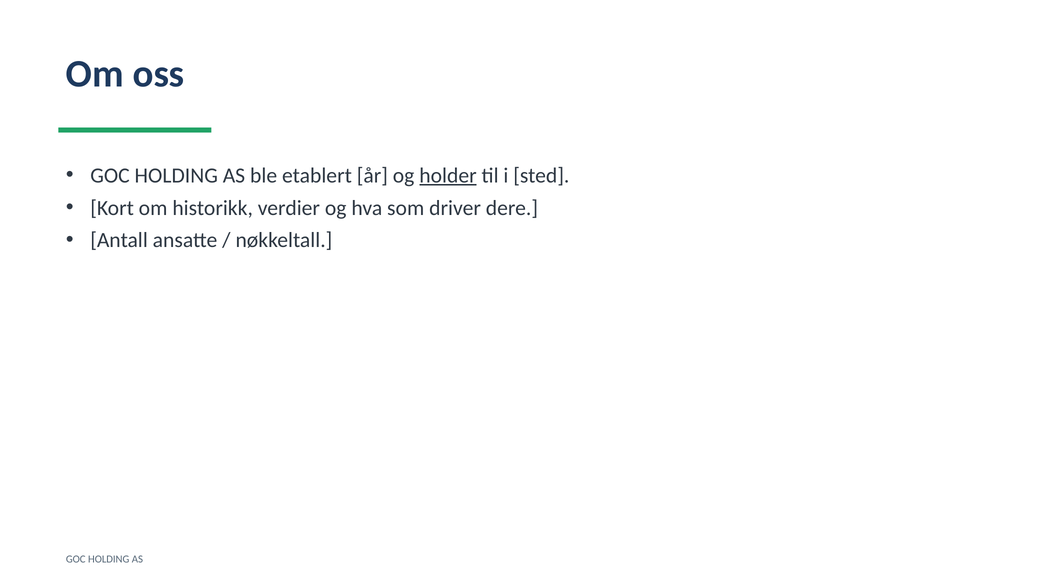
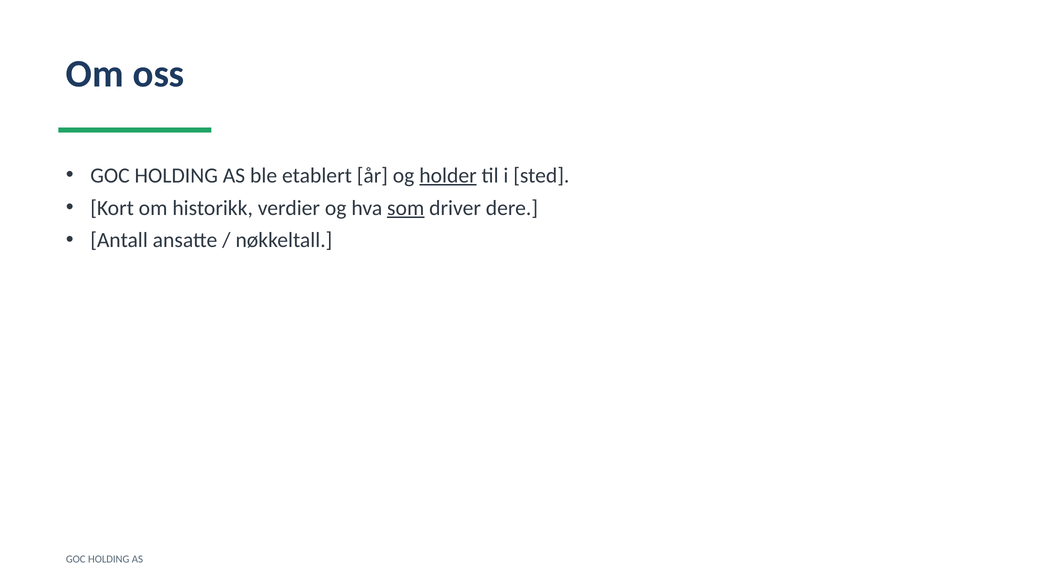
som underline: none -> present (406, 208)
